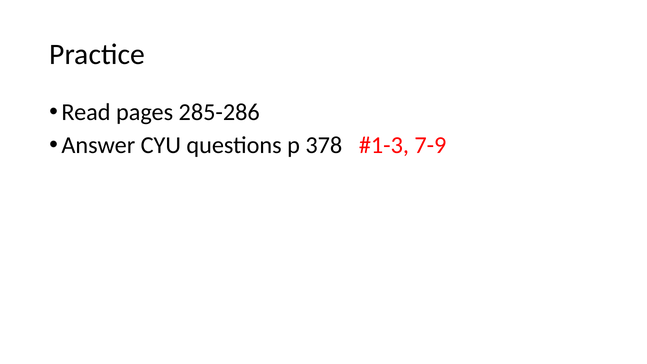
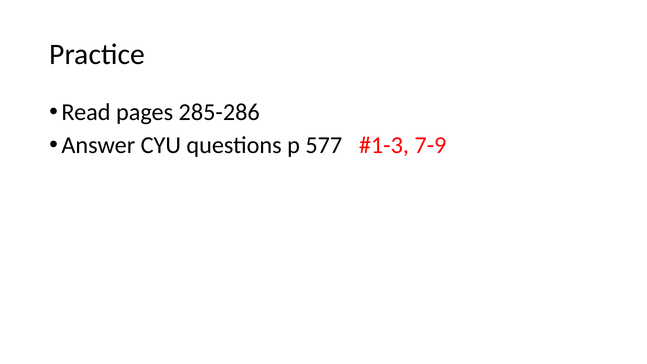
378: 378 -> 577 (324, 145)
